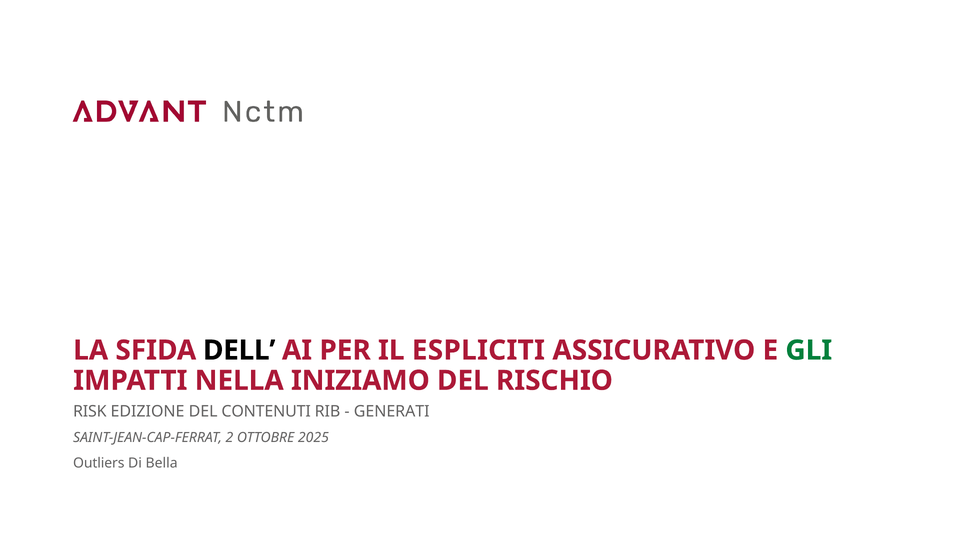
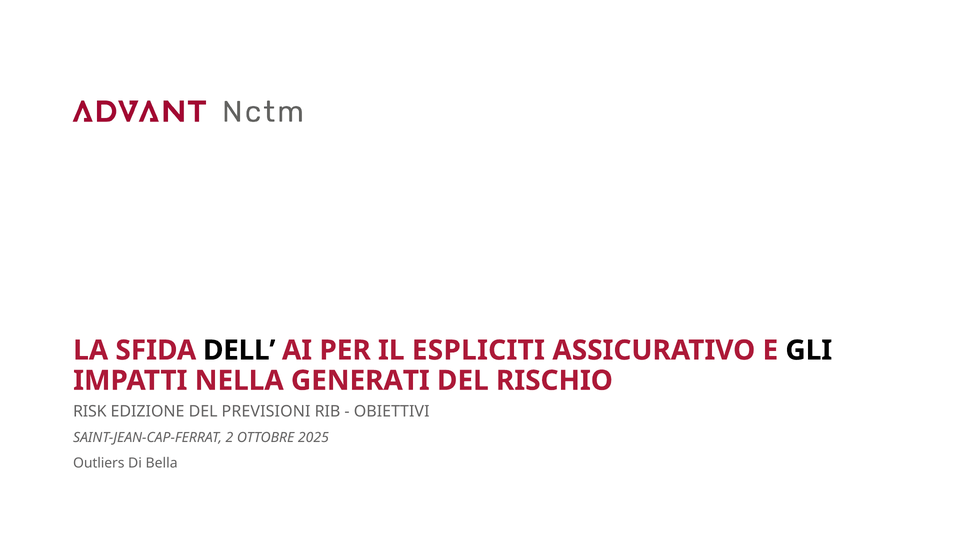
GLI colour: green -> black (809, 350)
INIZIAMO: INIZIAMO -> GENERATI (360, 381)
CONTENUTI: CONTENUTI -> PREVISIONI (266, 412)
GENERATI: GENERATI -> OBIETTIVI (392, 412)
